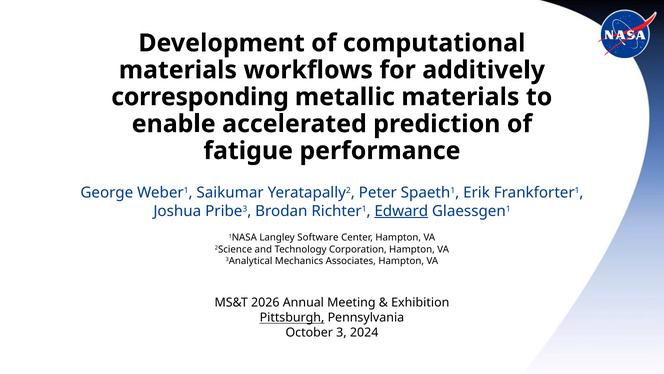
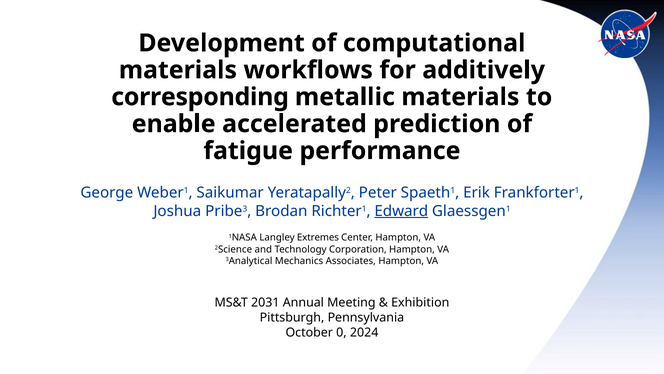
Software: Software -> Extremes (318, 237)
2026: 2026 -> 2031 (265, 302)
Pittsburgh underline: present -> none (292, 317)
3: 3 -> 0 (341, 332)
